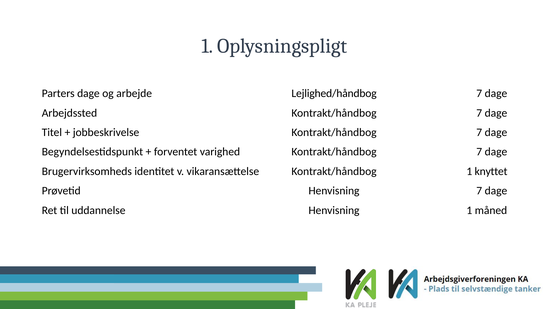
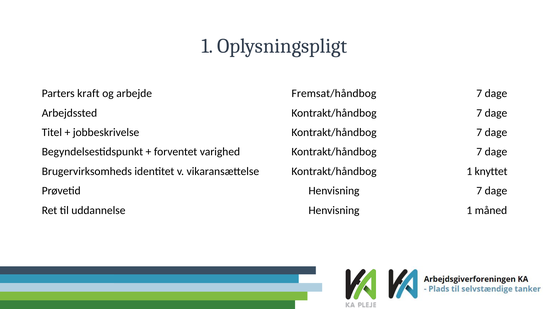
Parters dage: dage -> kraft (88, 93)
Lejlighed/håndbog: Lejlighed/håndbog -> Fremsat/håndbog (334, 93)
